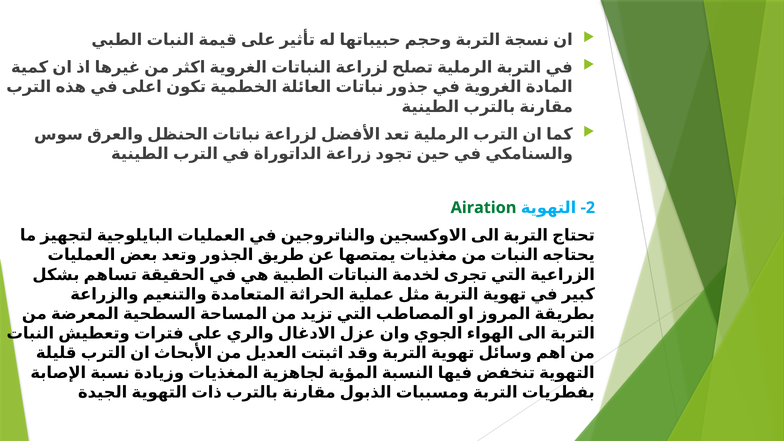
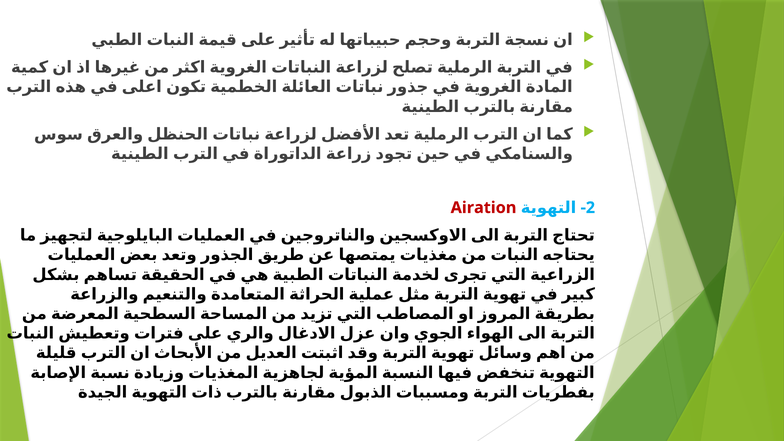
Airation colour: green -> red (484, 208)
